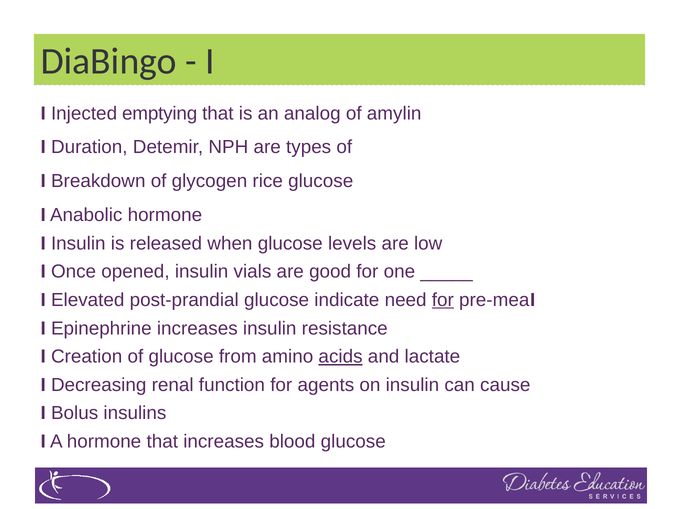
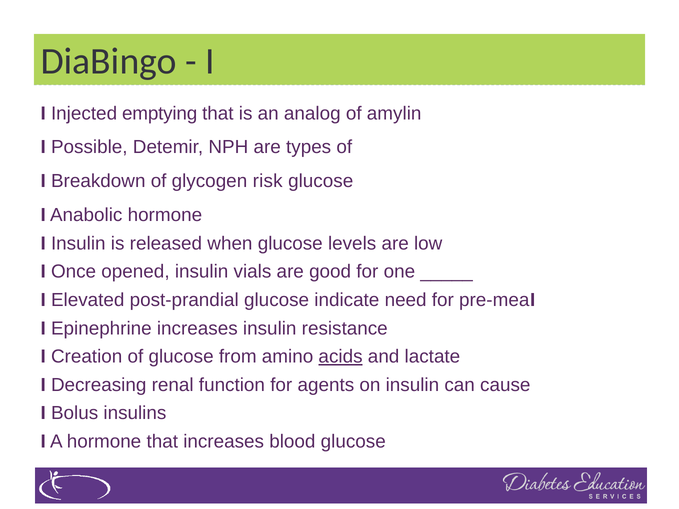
Duration: Duration -> Possible (89, 147)
rice: rice -> risk (268, 181)
for underline: present -> none (443, 300)
